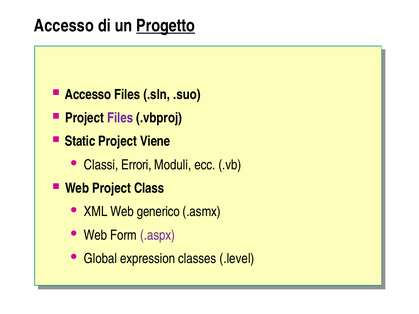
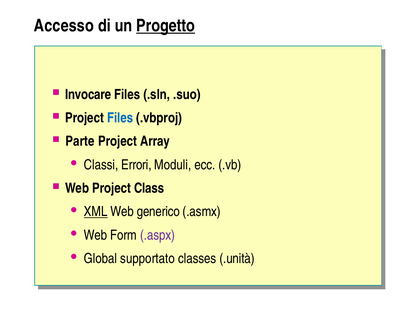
Accesso: Accesso -> Invocare (88, 95)
Files colour: purple -> blue (120, 118)
Static: Static -> Parte (80, 141)
Viene: Viene -> Array (155, 141)
XML underline: none -> present (96, 212)
expression: expression -> supportato (148, 259)
.level: .level -> .unità (237, 259)
